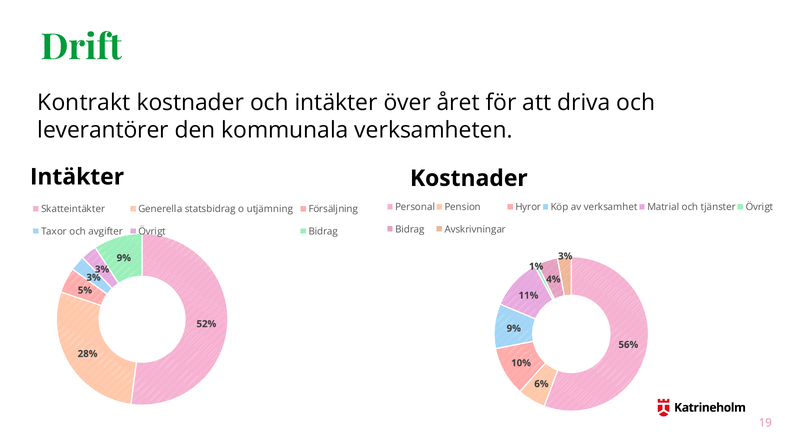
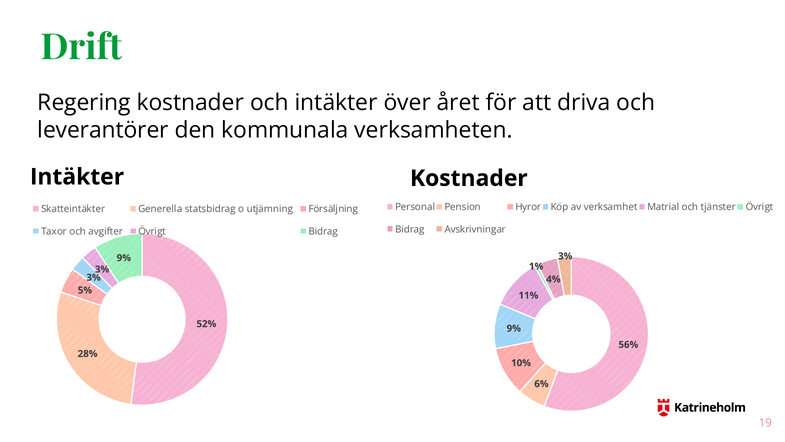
Kontrakt: Kontrakt -> Regering (84, 102)
